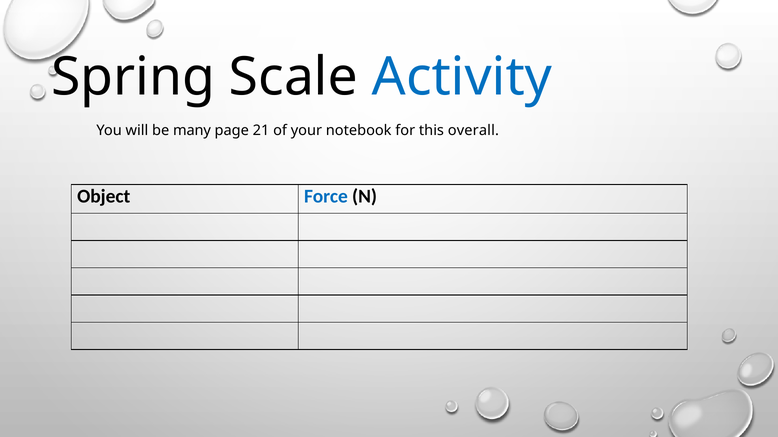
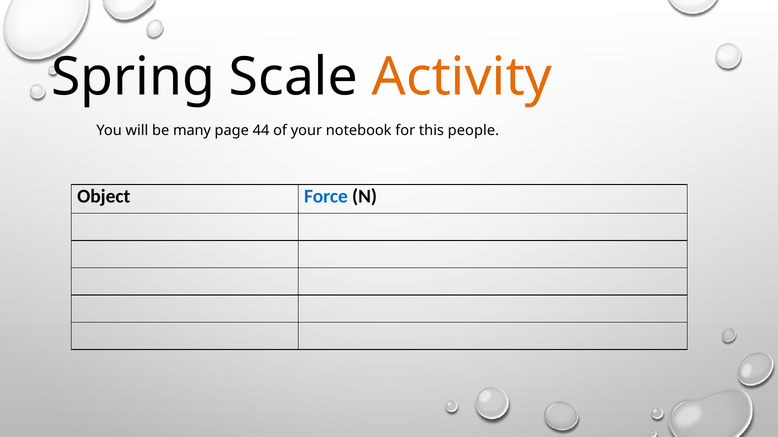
Activity colour: blue -> orange (462, 77)
21: 21 -> 44 (261, 131)
overall: overall -> people (473, 131)
